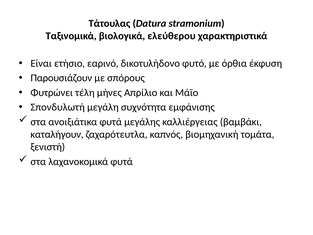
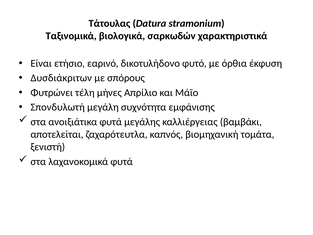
ελεύθερου: ελεύθερου -> σαρκωδών (172, 36)
Παρουσιάζουν: Παρουσιάζουν -> Δυσδιάκριτων (61, 78)
καταλήγουν: καταλήγουν -> αποτελείται (57, 134)
